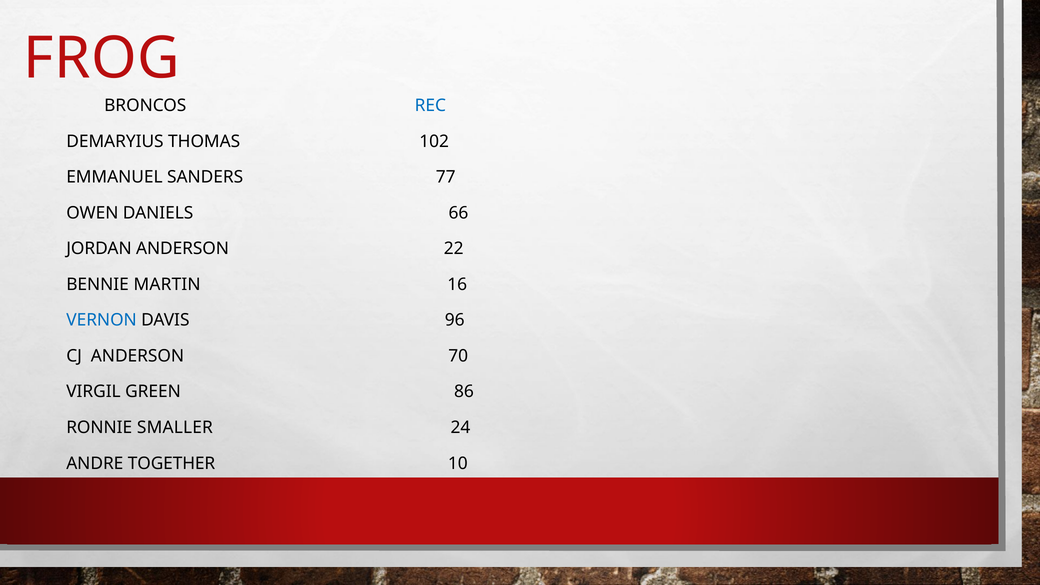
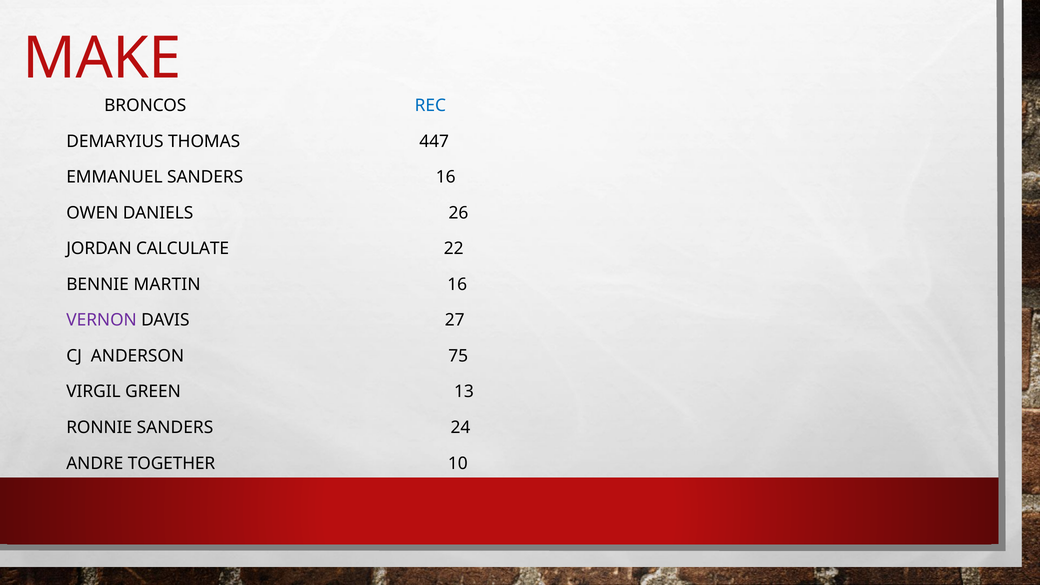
FROG: FROG -> MAKE (102, 59)
102: 102 -> 447 (434, 141)
SANDERS 77: 77 -> 16 (446, 177)
66: 66 -> 26 (458, 213)
JORDAN ANDERSON: ANDERSON -> CALCULATE (183, 249)
VERNON colour: blue -> purple (102, 320)
96: 96 -> 27 (455, 320)
70: 70 -> 75 (458, 356)
86: 86 -> 13 (464, 392)
RONNIE SMALLER: SMALLER -> SANDERS (175, 428)
